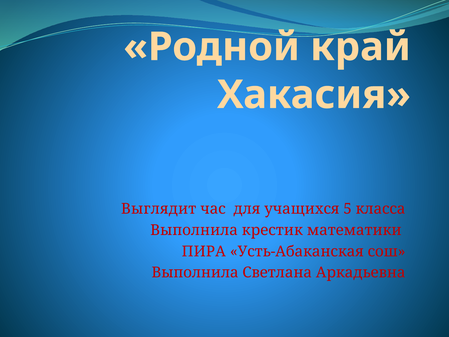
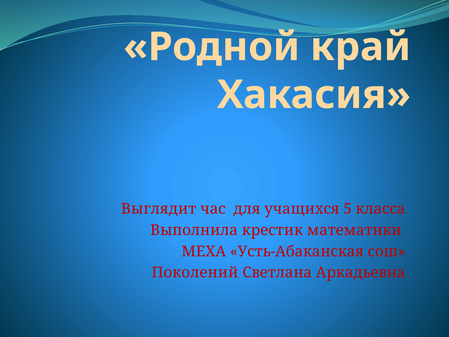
ПИРА: ПИРА -> МЕХА (204, 251)
Выполнила: Выполнила -> Поколений (195, 272)
